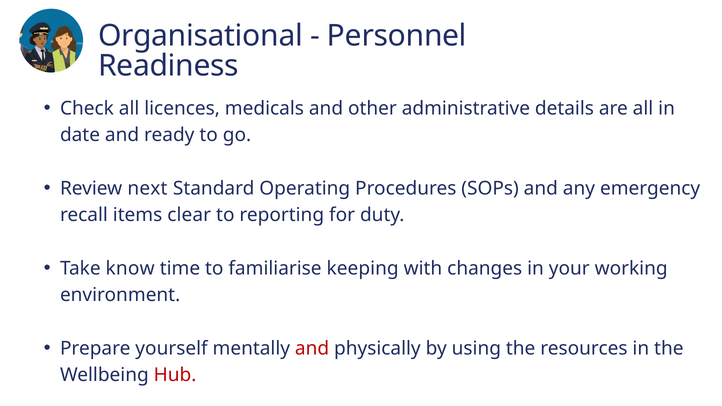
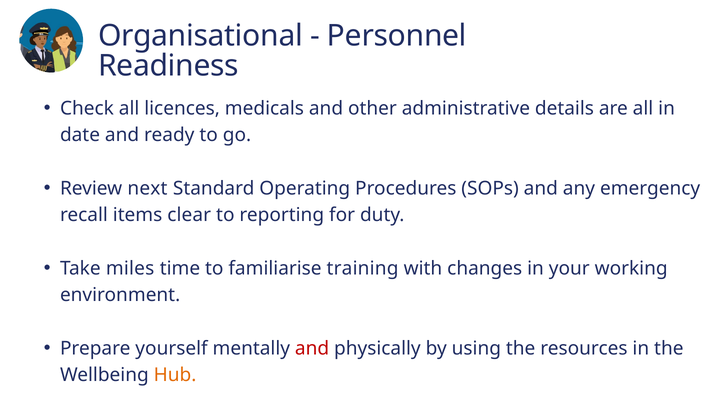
know: know -> miles (130, 269)
keeping: keeping -> training (363, 269)
Hub colour: red -> orange (175, 375)
